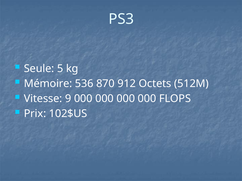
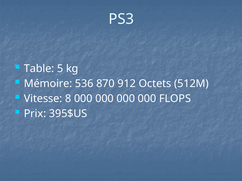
Seule: Seule -> Table (39, 69)
9: 9 -> 8 (68, 99)
102$US: 102$US -> 395$US (68, 114)
